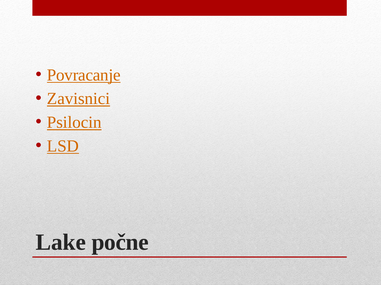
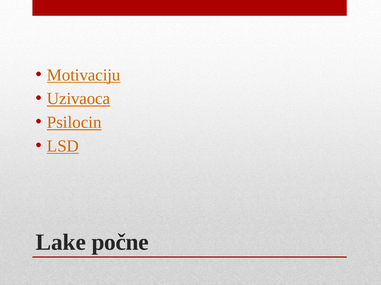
Povracanje: Povracanje -> Motivaciju (84, 75)
Zavisnici: Zavisnici -> Uzivaoca (79, 99)
